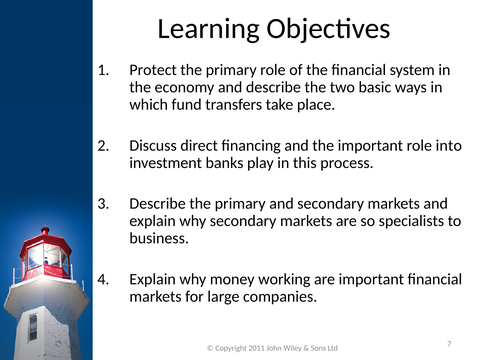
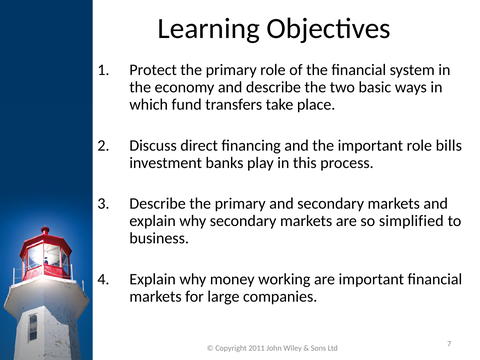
into: into -> bills (449, 146)
specialists: specialists -> simplified (411, 221)
